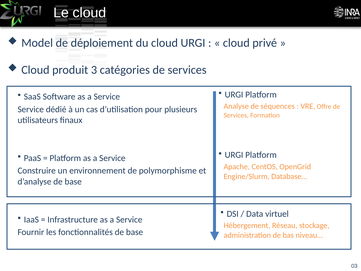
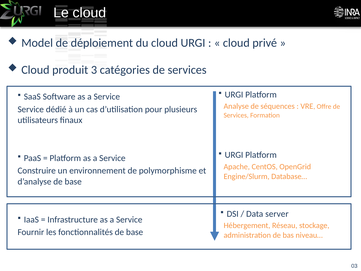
virtuel: virtuel -> server (277, 214)
